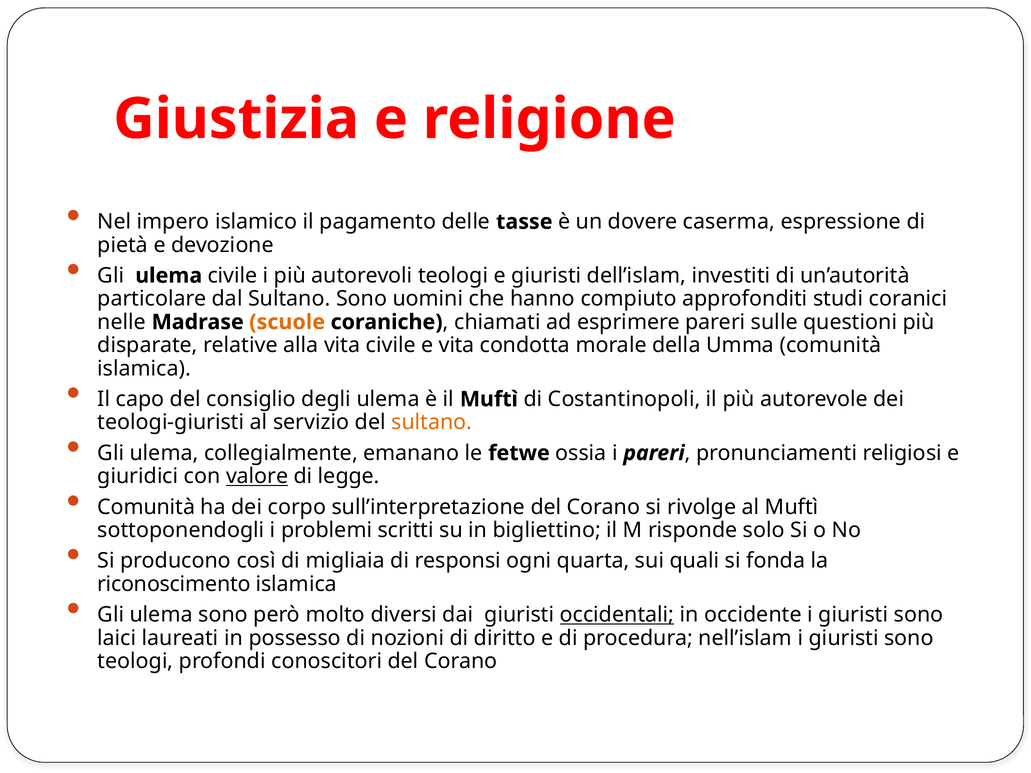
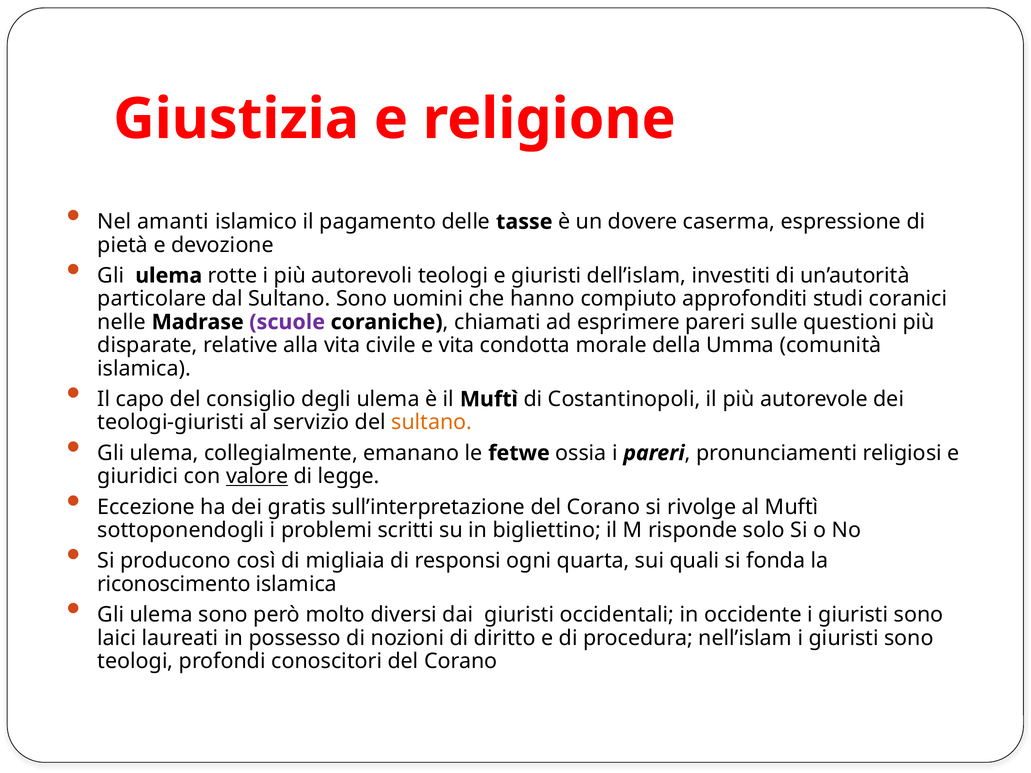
impero: impero -> amanti (173, 222)
ulema civile: civile -> rotte (232, 276)
scuole colour: orange -> purple (287, 322)
Comunità: Comunità -> Eccezione (146, 507)
corpo: corpo -> gratis (297, 507)
occidentali underline: present -> none (617, 615)
